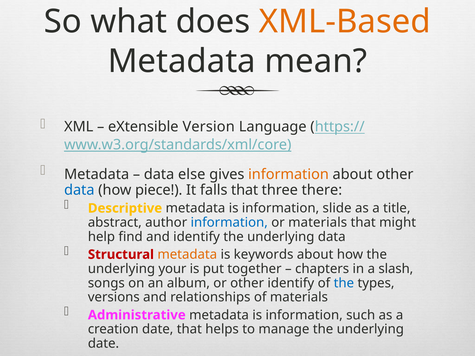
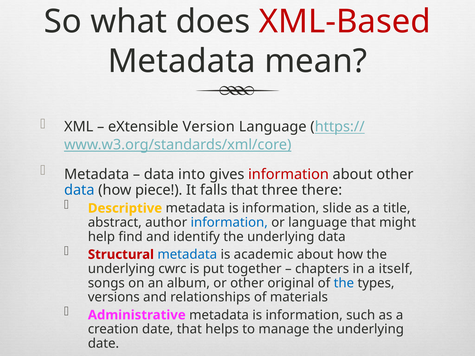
XML-Based colour: orange -> red (345, 22)
else: else -> into (192, 174)
information colour: orange -> red (288, 174)
or materials: materials -> language (318, 223)
metadata colour: orange -> blue (187, 255)
keywords: keywords -> academic (264, 255)
your: your -> cwrc (172, 269)
slash: slash -> itself (396, 269)
other identify: identify -> original (291, 283)
